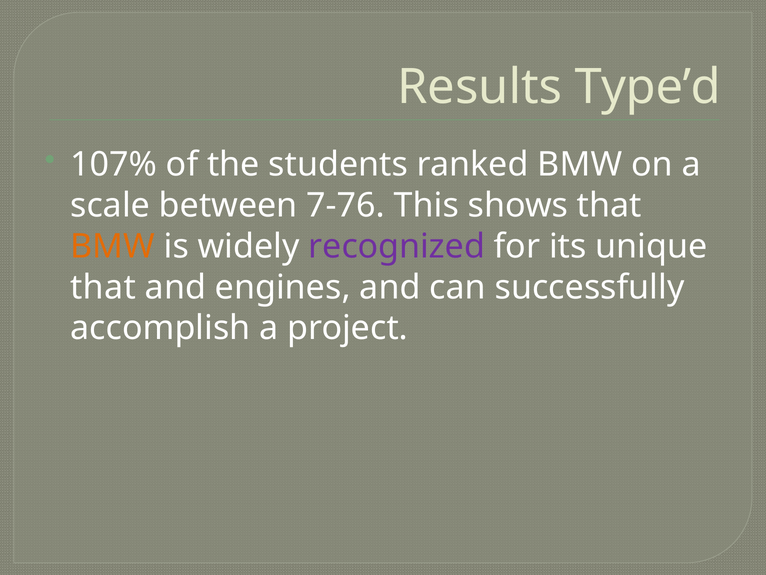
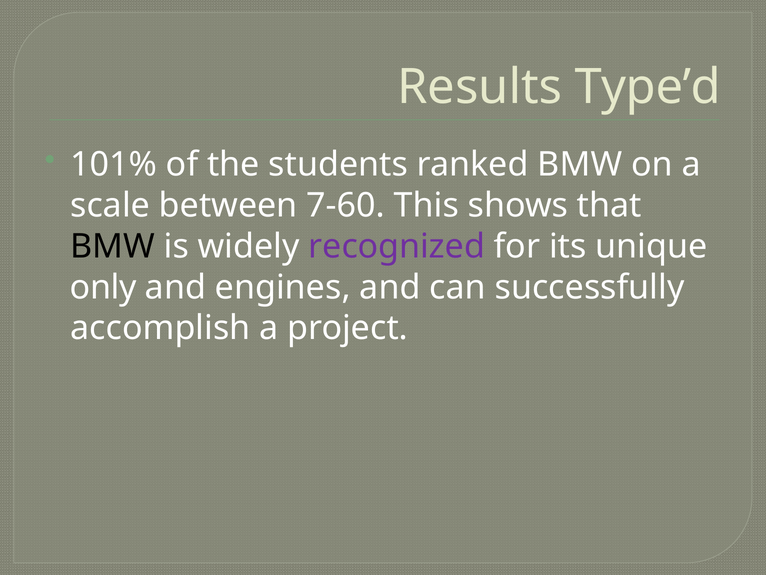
107%: 107% -> 101% (114, 164)
7-76: 7-76 -> 7-60 (346, 205)
BMW colour: orange -> black (113, 246)
that: that -> only (103, 287)
